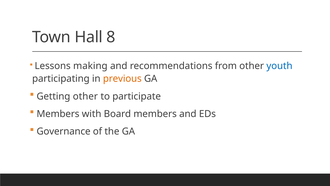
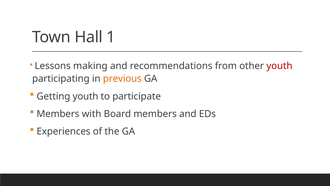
8: 8 -> 1 (111, 37)
youth colour: blue -> red (279, 66)
Getting other: other -> youth (85, 96)
Governance: Governance -> Experiences (64, 131)
